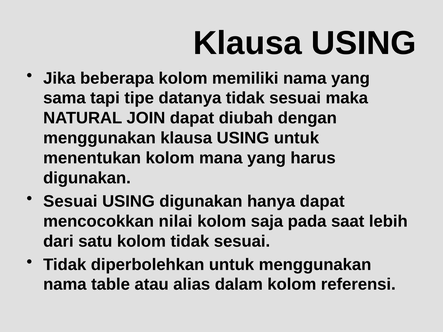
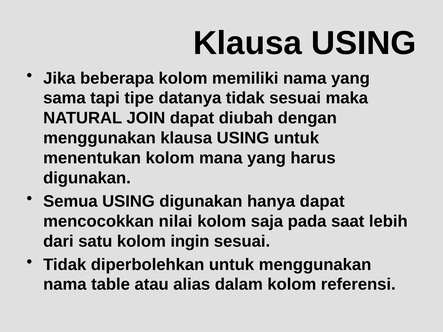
Sesuai: Sesuai -> Semua (70, 201)
kolom tidak: tidak -> ingin (190, 241)
